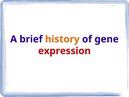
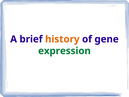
expression colour: red -> green (64, 51)
